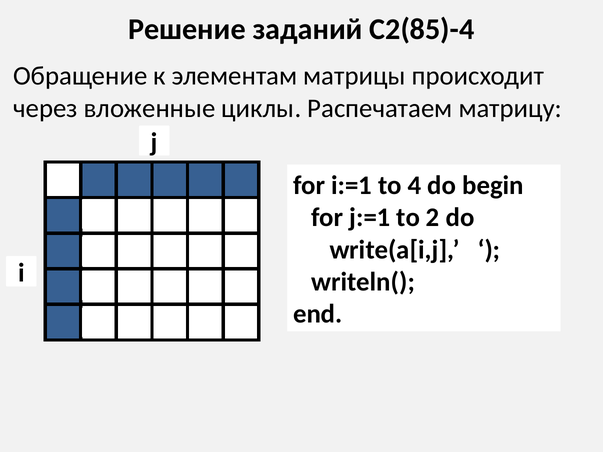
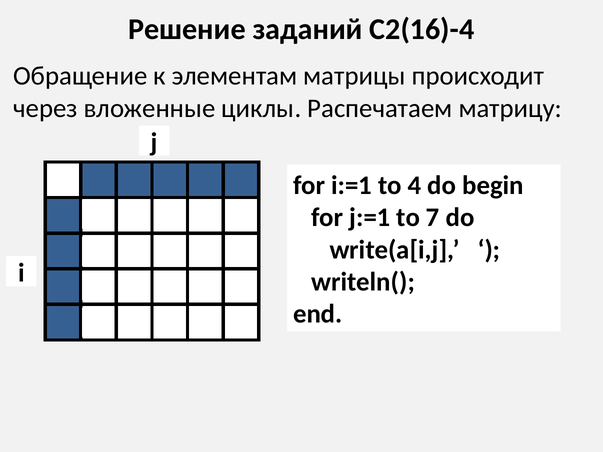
С2(85)-4: С2(85)-4 -> С2(16)-4 (422, 29)
to 2: 2 -> 7 (433, 218)
